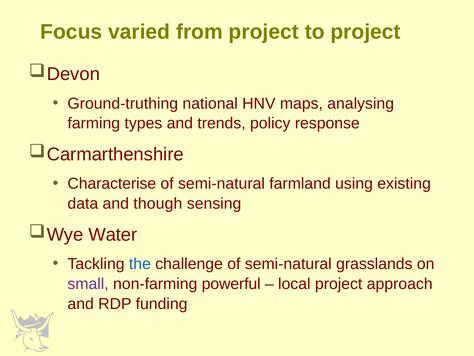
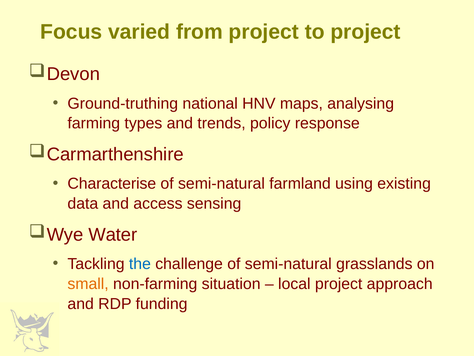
though: though -> access (158, 203)
small colour: purple -> orange (88, 283)
powerful: powerful -> situation (231, 283)
